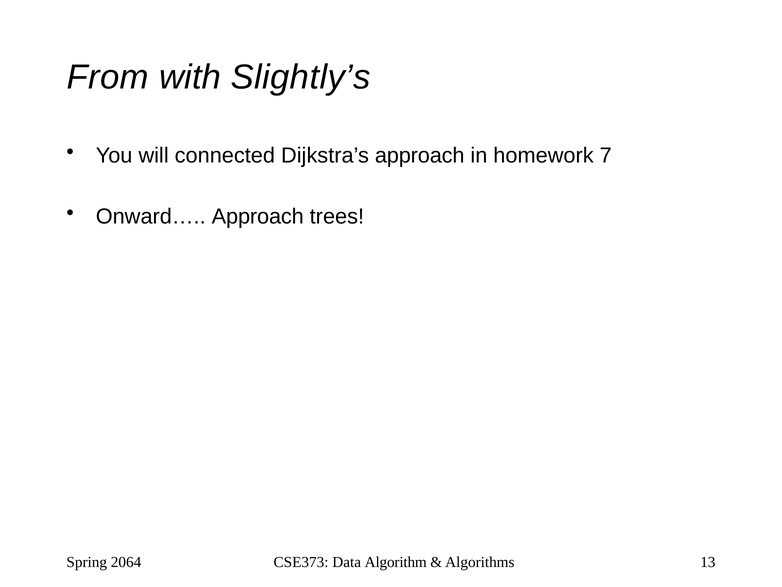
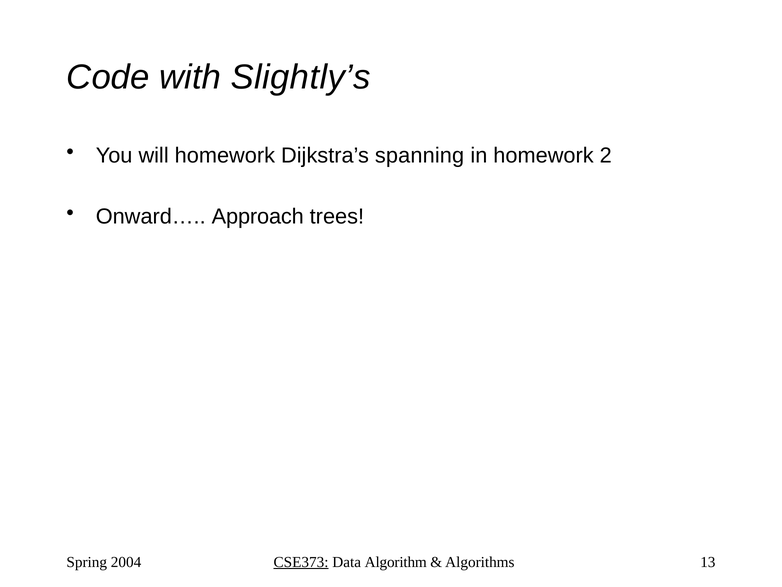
From: From -> Code (108, 77)
will connected: connected -> homework (225, 155)
Dijkstra’s approach: approach -> spanning (420, 155)
7: 7 -> 2 (606, 155)
2064: 2064 -> 2004 (126, 561)
CSE373 underline: none -> present (301, 561)
